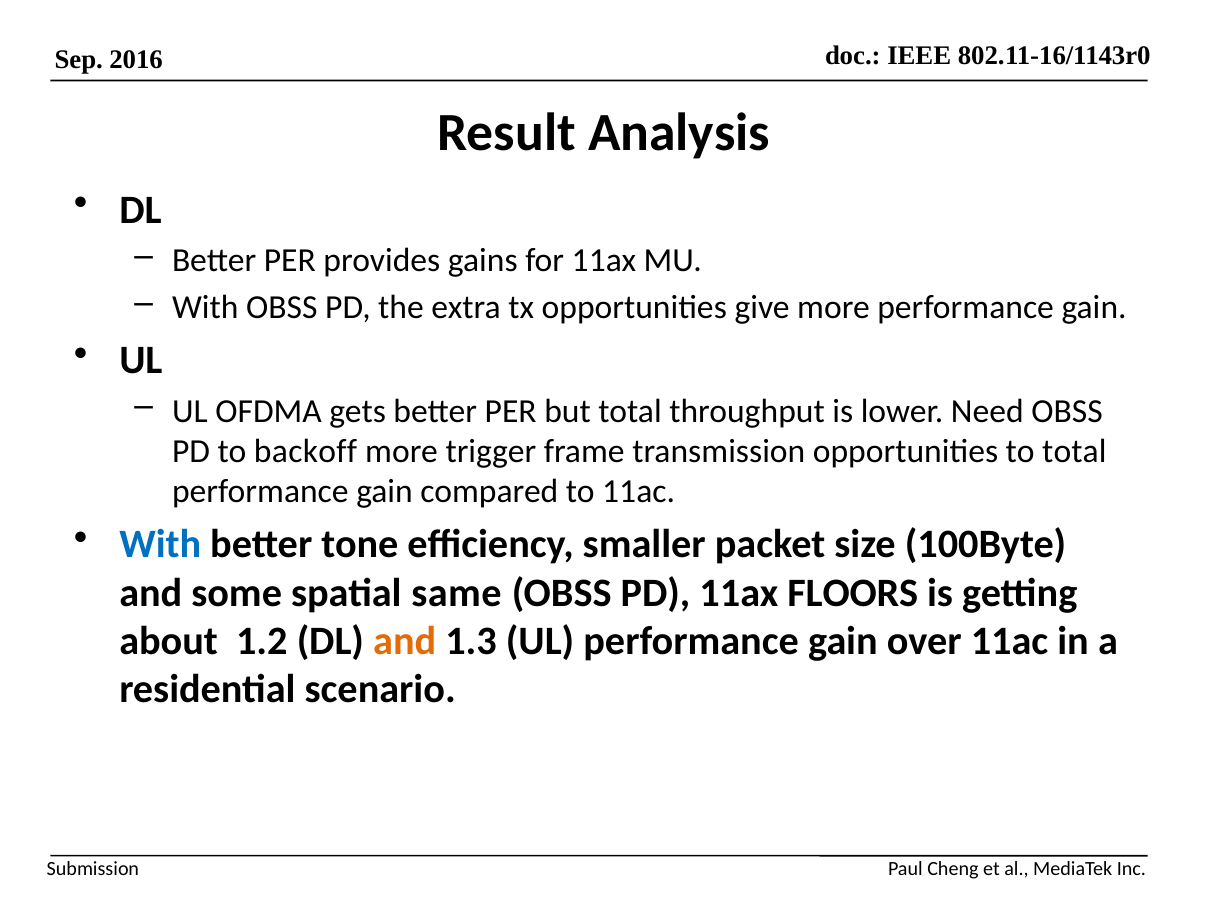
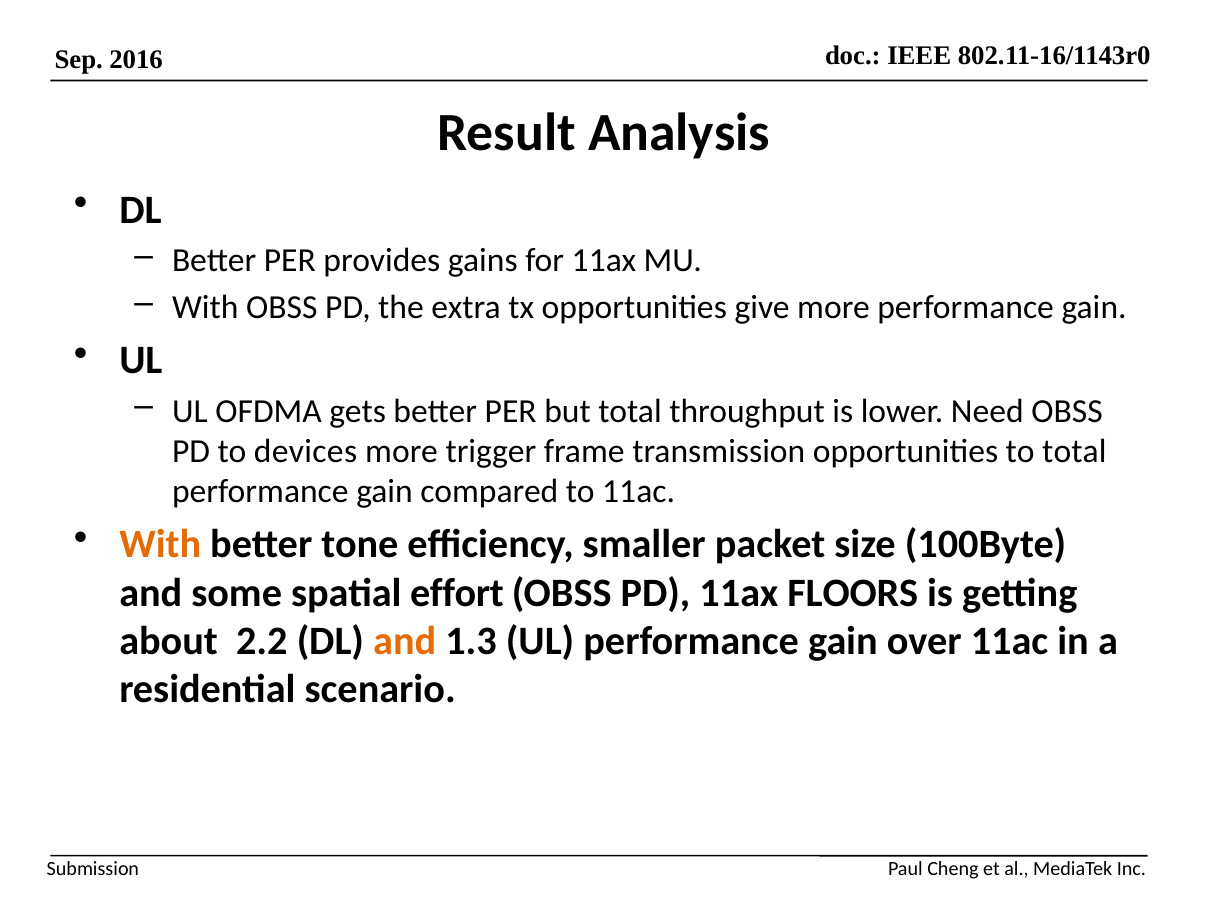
backoff: backoff -> devices (306, 452)
With colour: blue -> orange (160, 545)
same: same -> effort (457, 593)
1.2: 1.2 -> 2.2 (262, 641)
